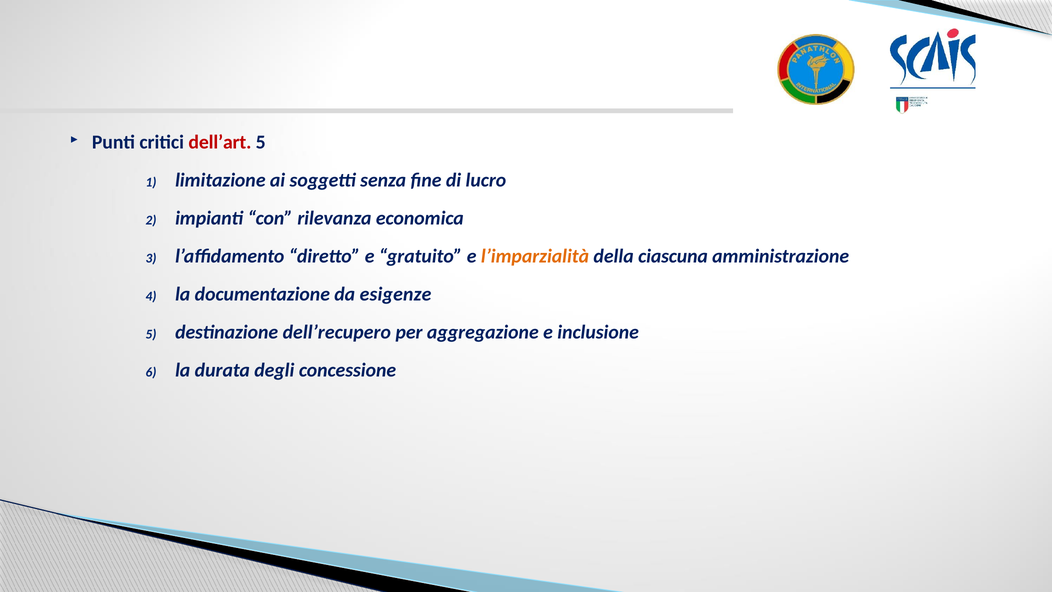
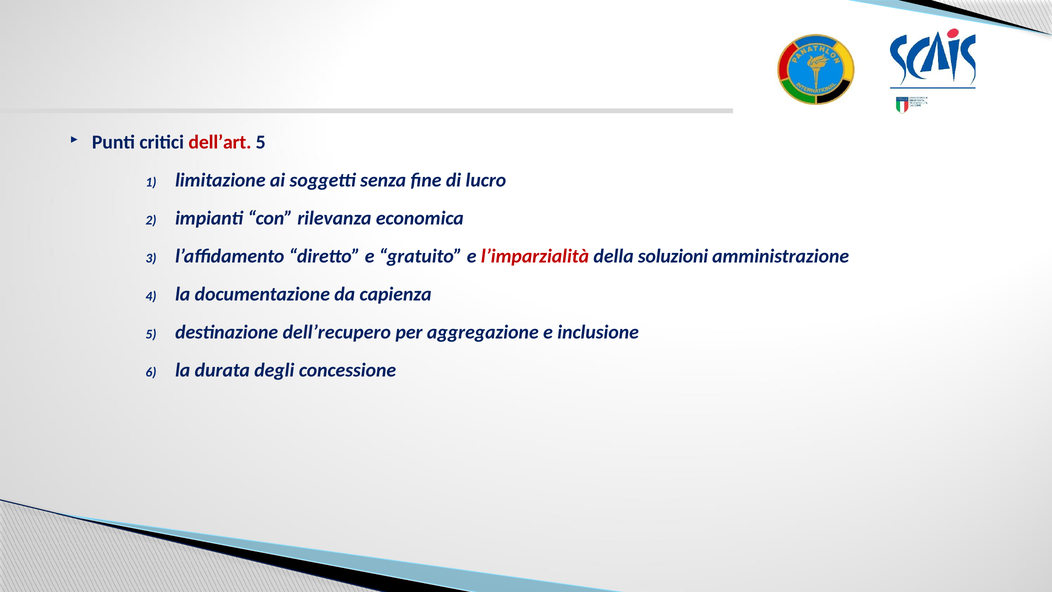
l’imparzialità colour: orange -> red (535, 256)
ciascuna: ciascuna -> soluzioni (673, 256)
esigenze: esigenze -> capienza (396, 294)
